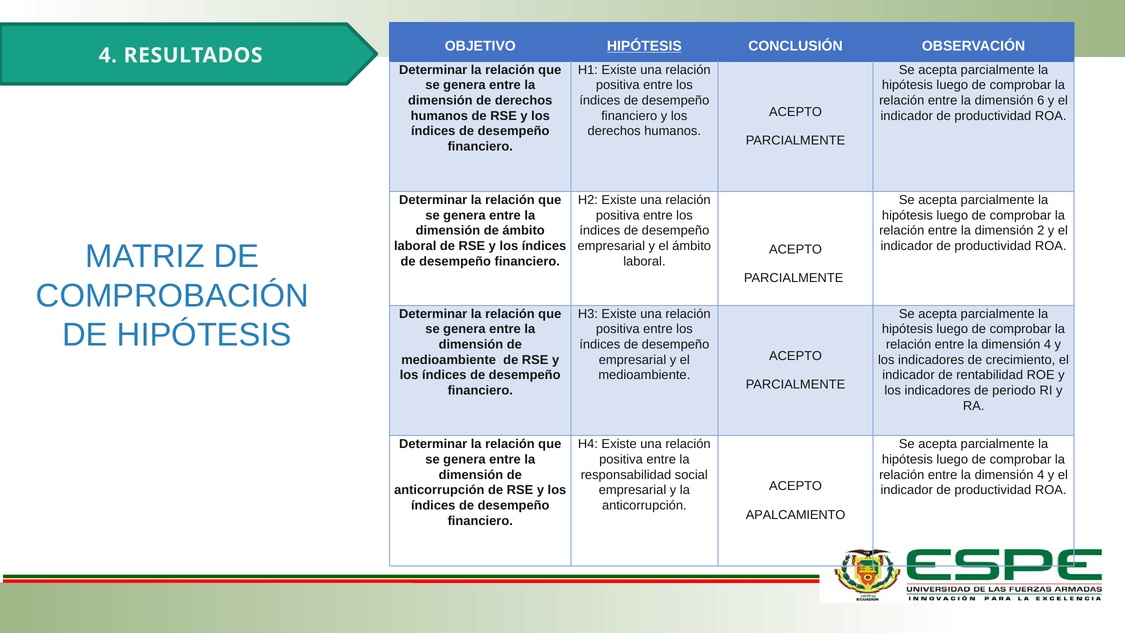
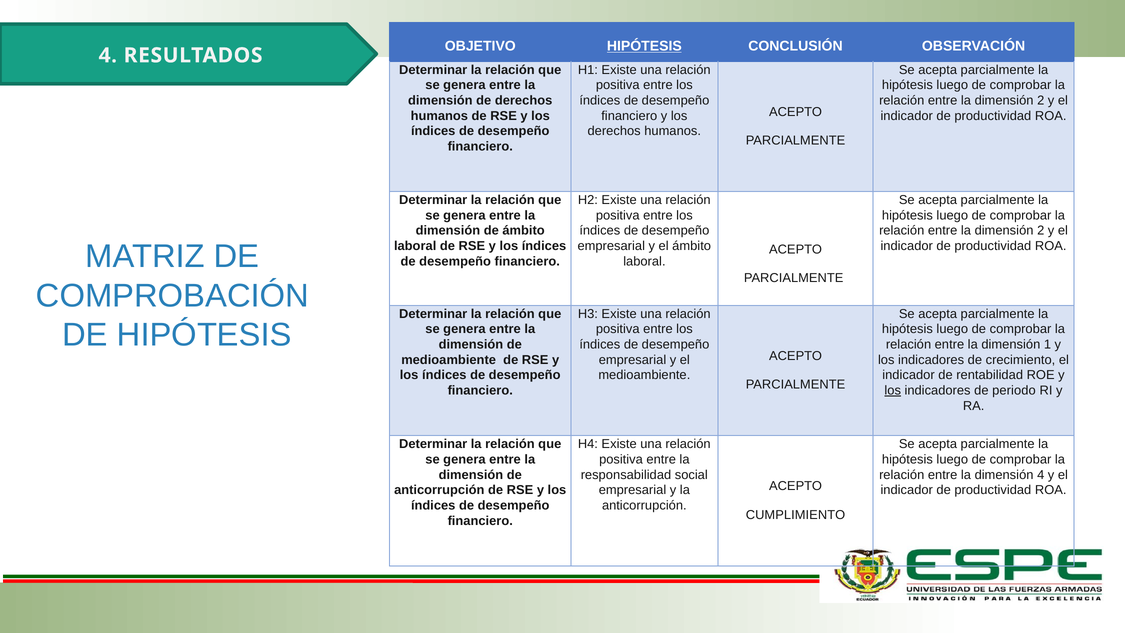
6: 6 -> 2 (1041, 100)
4: 4 -> 1 (1048, 344)
los underline: none -> present (893, 390)
APALCAMIENTO: APALCAMIENTO -> CUMPLIMIENTO (795, 515)
